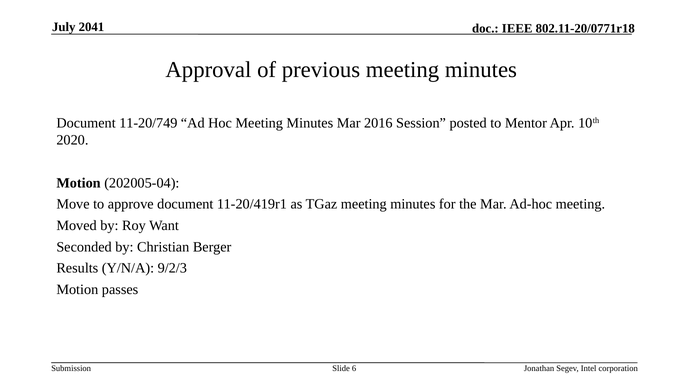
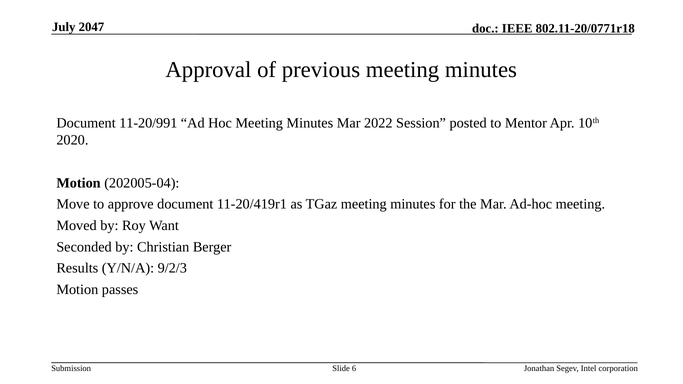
2041: 2041 -> 2047 (91, 27)
11-20/749: 11-20/749 -> 11-20/991 (148, 123)
2016: 2016 -> 2022 (378, 123)
